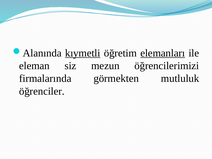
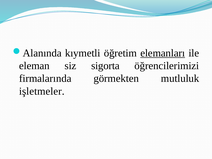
kıymetli underline: present -> none (83, 53)
mezun: mezun -> sigorta (105, 66)
öğrenciler: öğrenciler -> işletmeler (42, 91)
